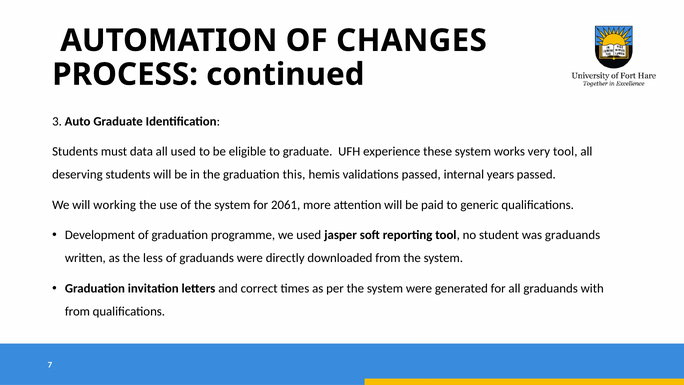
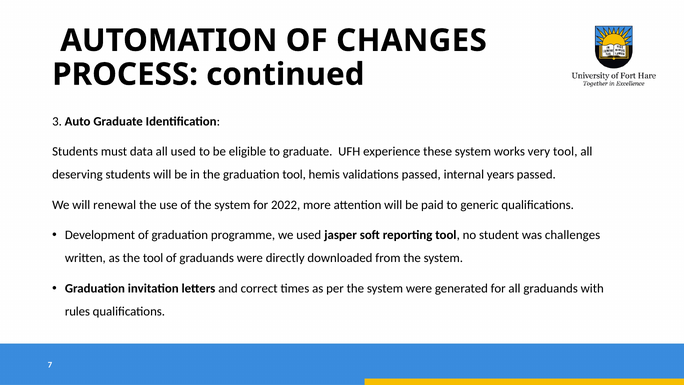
graduation this: this -> tool (294, 175)
working: working -> renewal (115, 205)
2061: 2061 -> 2022 (286, 205)
was graduands: graduands -> challenges (573, 235)
the less: less -> tool (153, 258)
from: from -> rules (77, 311)
